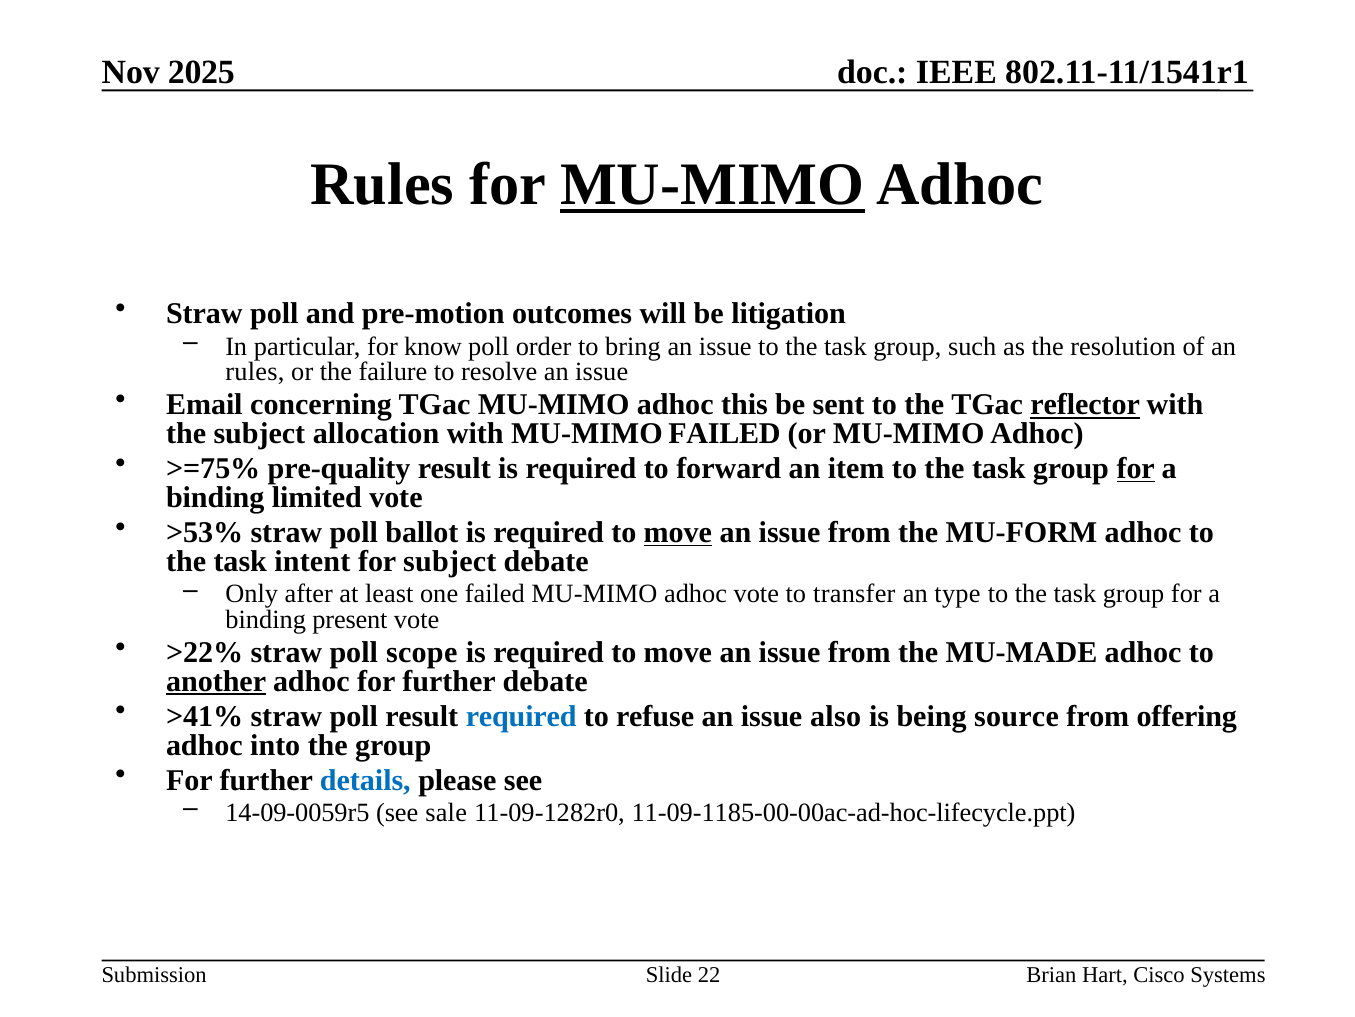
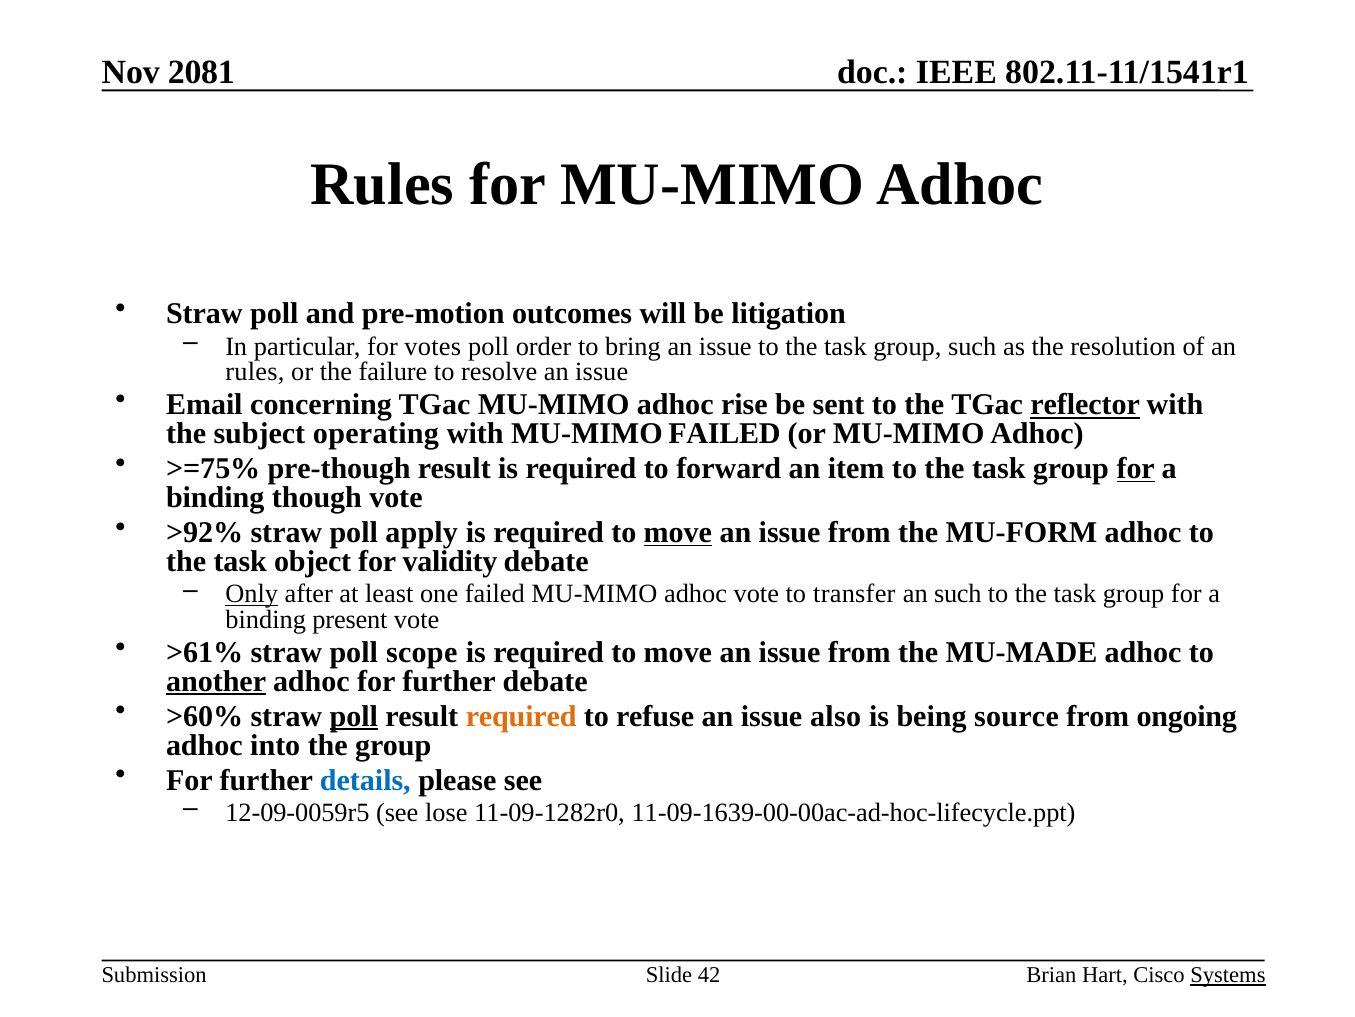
2025: 2025 -> 2081 (201, 72)
MU-MIMO underline: present -> none (712, 185)
know: know -> votes (433, 346)
this: this -> rise (744, 404)
allocation: allocation -> operating (376, 433)
pre-quality: pre-quality -> pre-though (339, 468)
limited: limited -> though (317, 497)
>53%: >53% -> >92% (205, 532)
ballot: ballot -> apply (422, 532)
intent: intent -> object (313, 561)
for subject: subject -> validity (450, 561)
Only underline: none -> present (252, 594)
an type: type -> such (958, 594)
>22%: >22% -> >61% (205, 652)
>41%: >41% -> >60% (205, 716)
poll underline: none -> present (354, 716)
required colour: blue -> orange (521, 716)
offering: offering -> ongoing (1187, 716)
14-09-0059r5: 14-09-0059r5 -> 12-09-0059r5 (297, 812)
sale: sale -> lose (446, 812)
11-09-1185-00-00ac-ad-hoc-lifecycle.ppt: 11-09-1185-00-00ac-ad-hoc-lifecycle.ppt -> 11-09-1639-00-00ac-ad-hoc-lifecycle.ppt (854, 812)
22: 22 -> 42 (709, 975)
Systems underline: none -> present (1228, 975)
